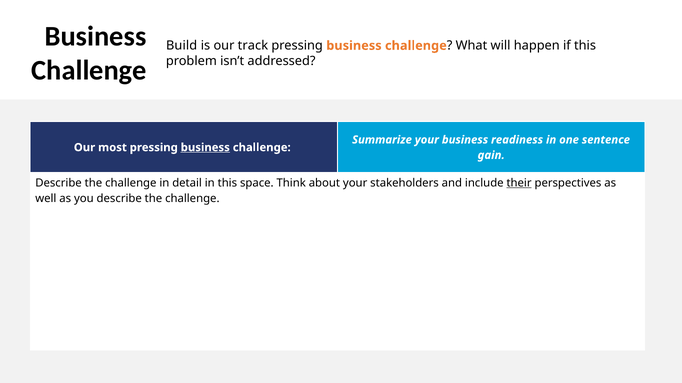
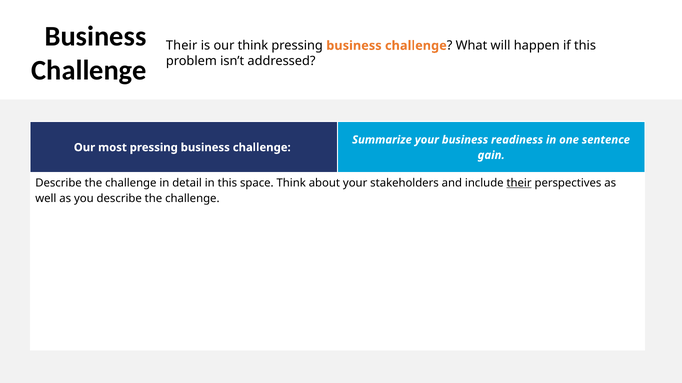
Build: Build -> Their (182, 46)
our track: track -> think (253, 46)
business underline: present -> none (205, 148)
